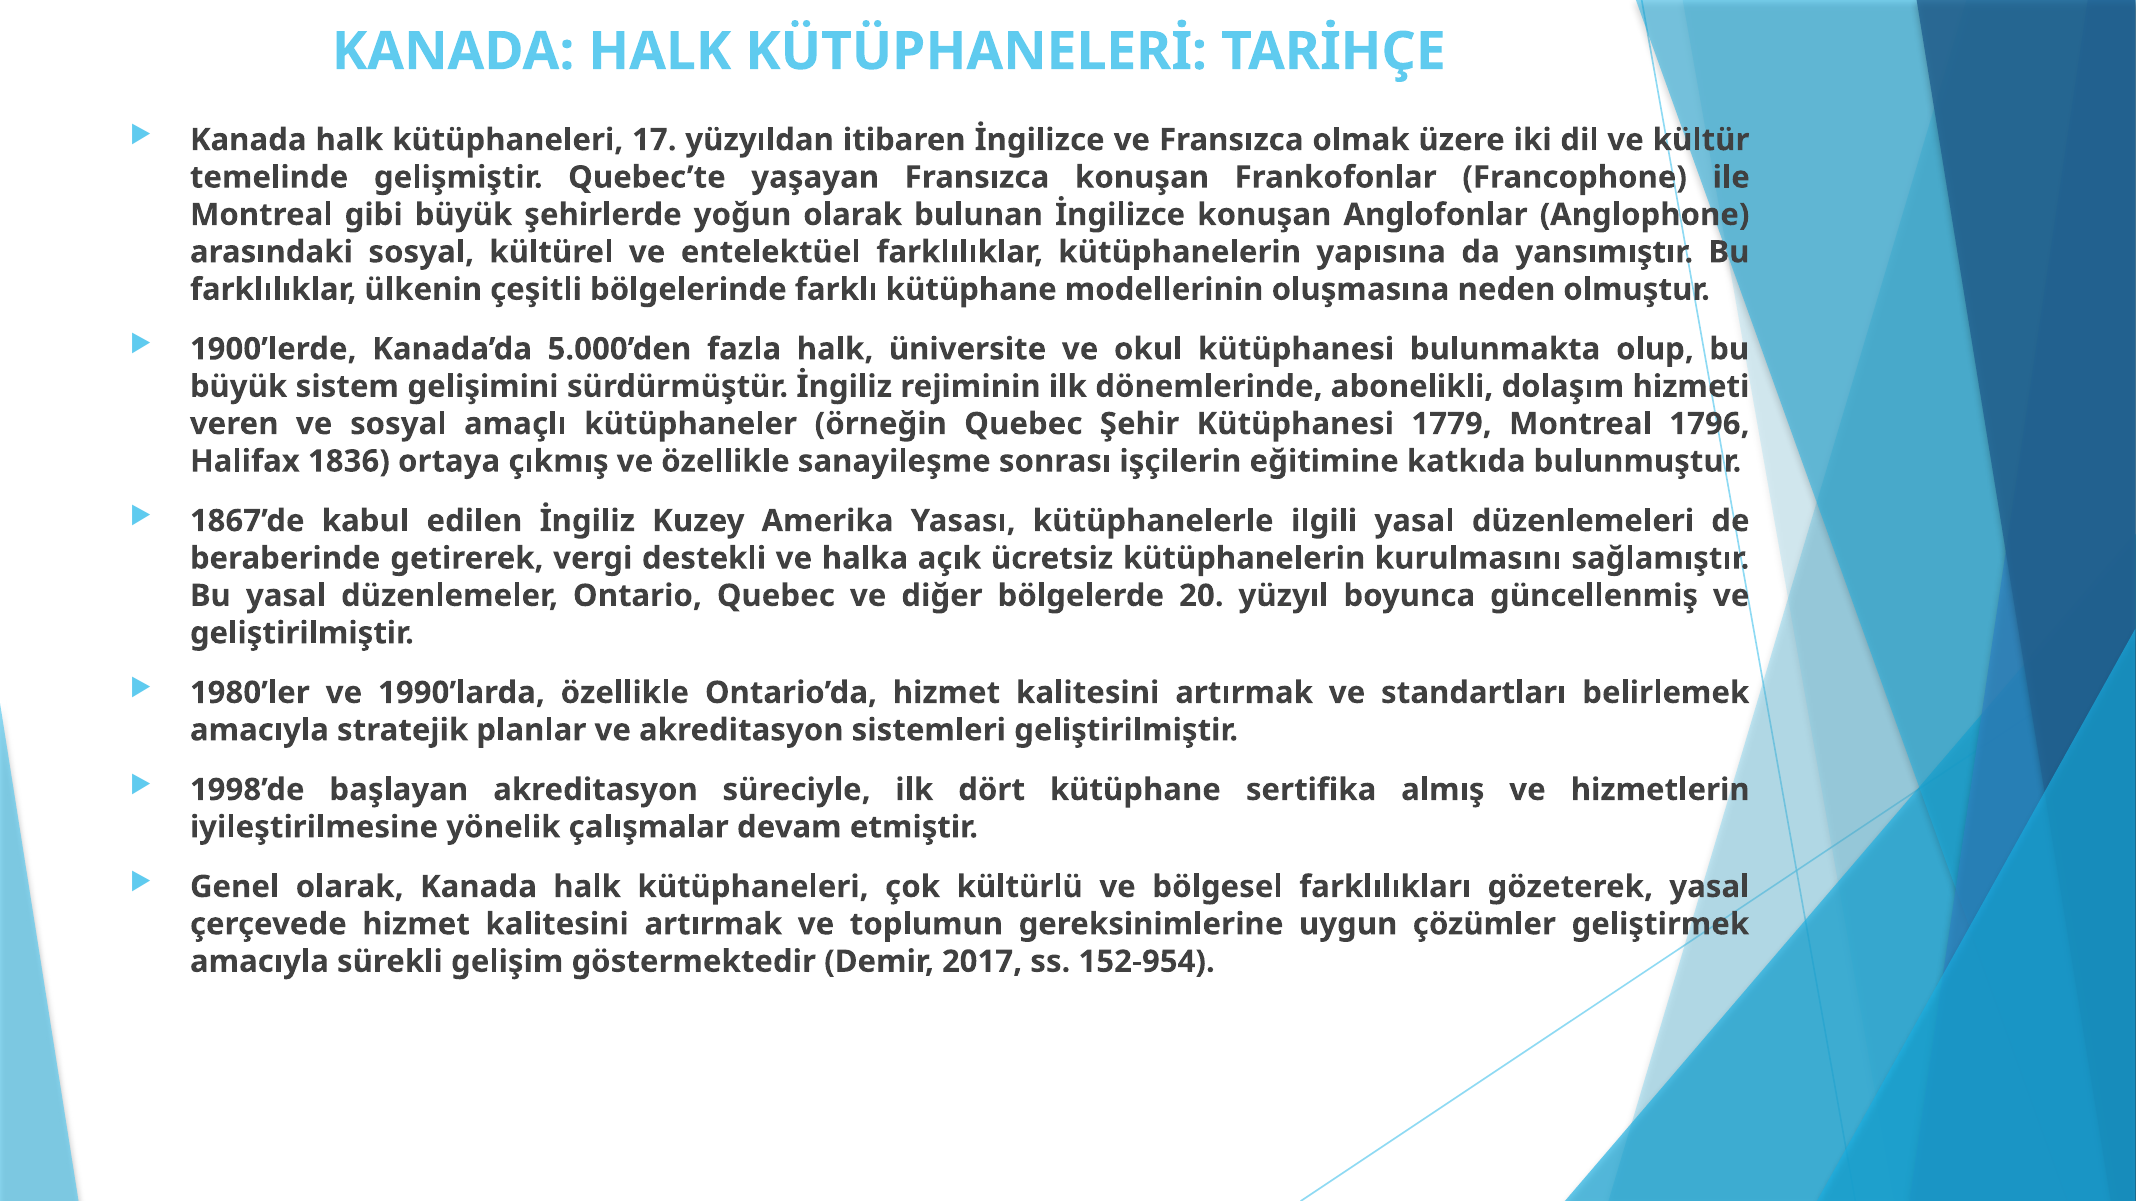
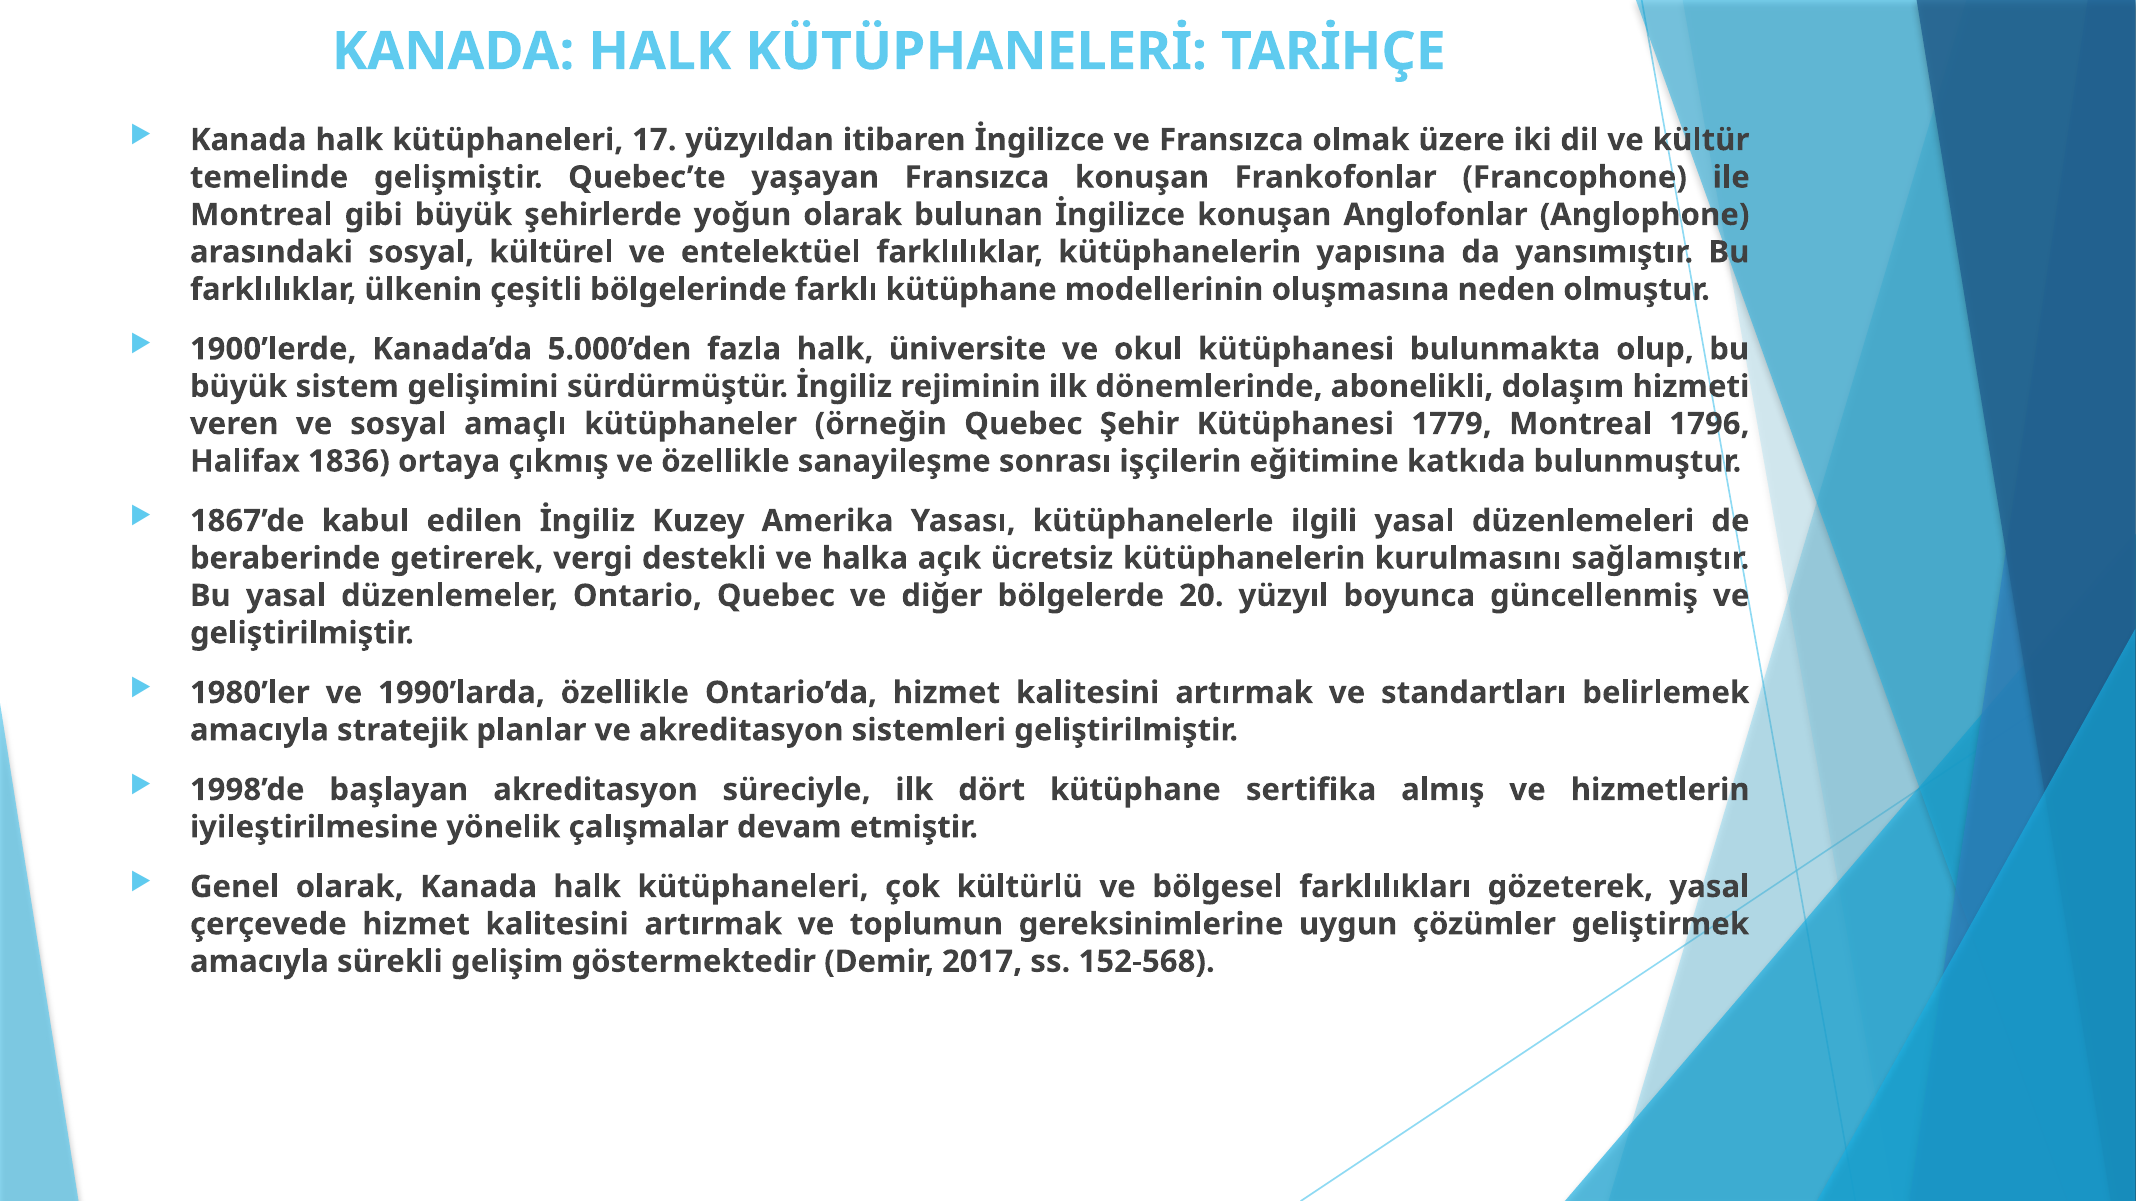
152-954: 152-954 -> 152-568 (1147, 962)
